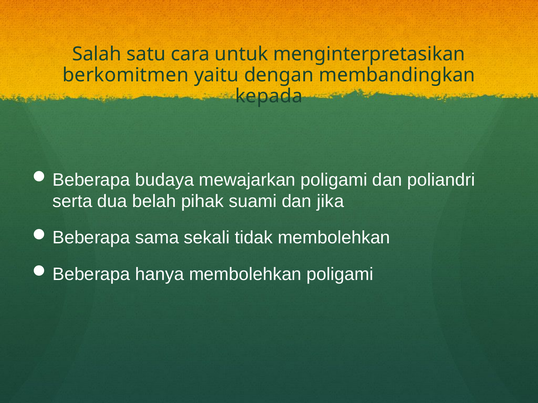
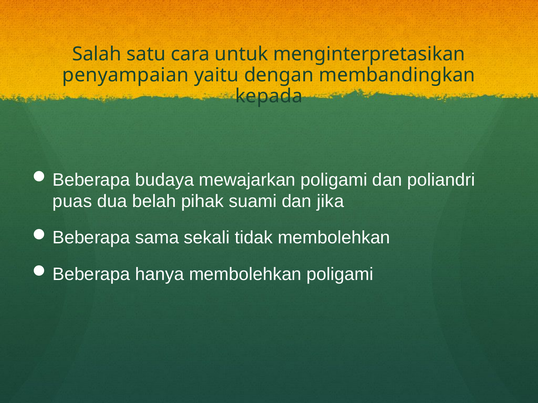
berkomitmen: berkomitmen -> penyampaian (126, 75)
serta: serta -> puas (72, 202)
